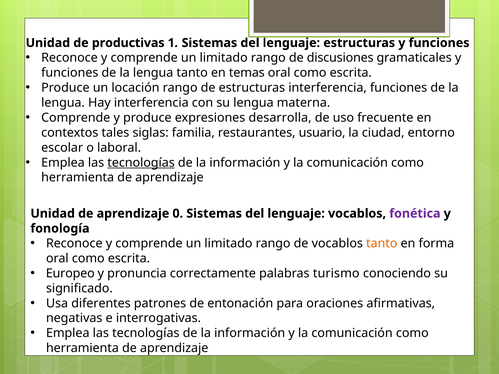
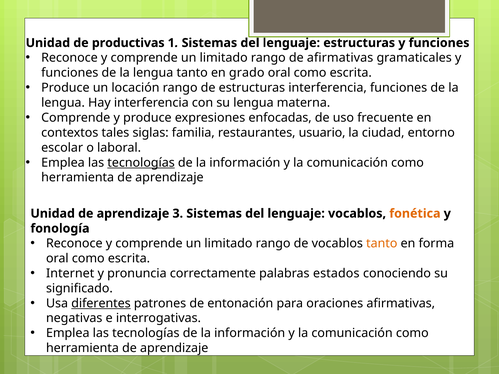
de discusiones: discusiones -> afirmativas (340, 58)
temas: temas -> grado (247, 73)
desarrolla: desarrolla -> enfocadas (280, 118)
0: 0 -> 3 (178, 214)
fonética colour: purple -> orange (415, 214)
Europeo: Europeo -> Internet (70, 274)
turismo: turismo -> estados (336, 274)
diferentes underline: none -> present (101, 303)
